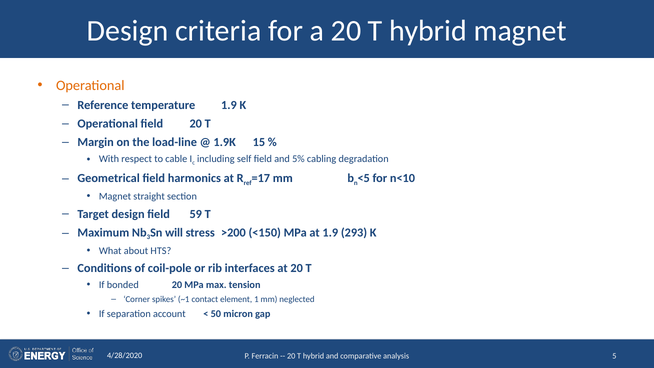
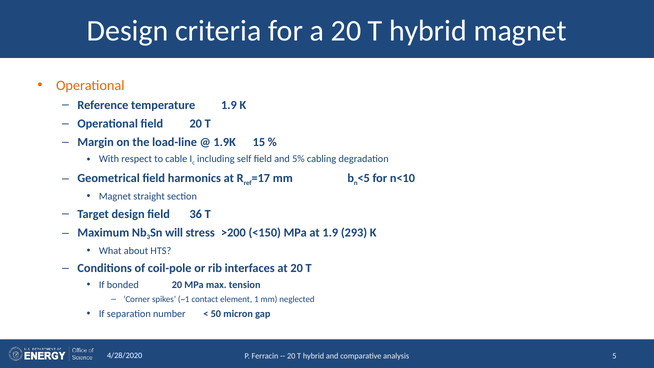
59: 59 -> 36 (196, 214)
account: account -> number (169, 314)
